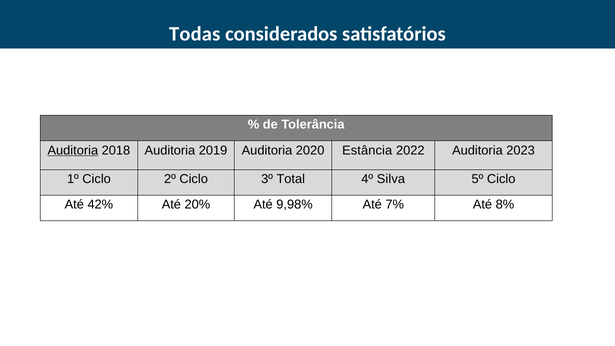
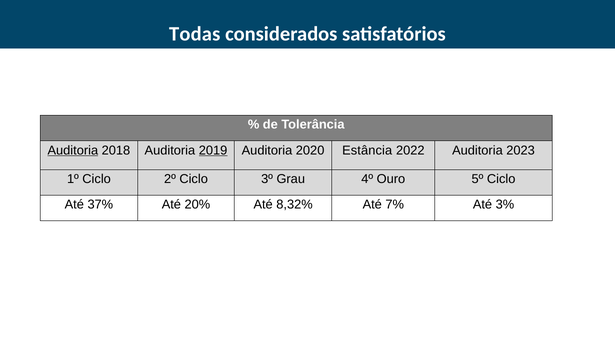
2019 underline: none -> present (213, 150)
Total: Total -> Grau (291, 179)
Silva: Silva -> Ouro (391, 179)
42%: 42% -> 37% (100, 205)
9,98%: 9,98% -> 8,32% (294, 205)
8%: 8% -> 3% (505, 205)
